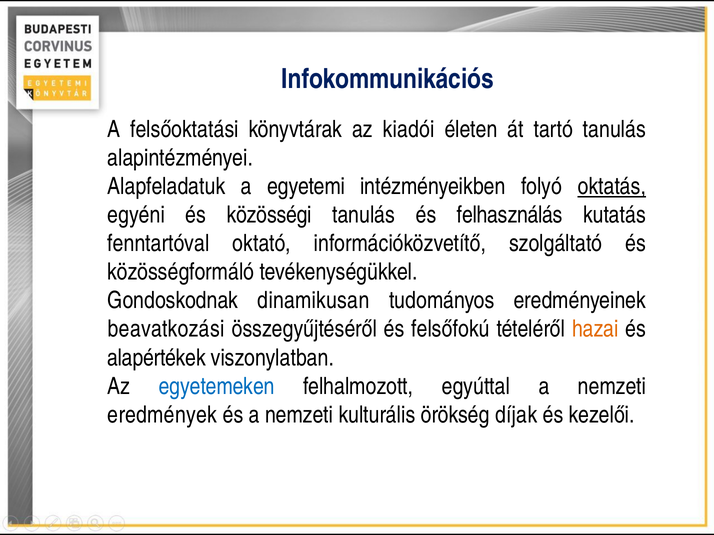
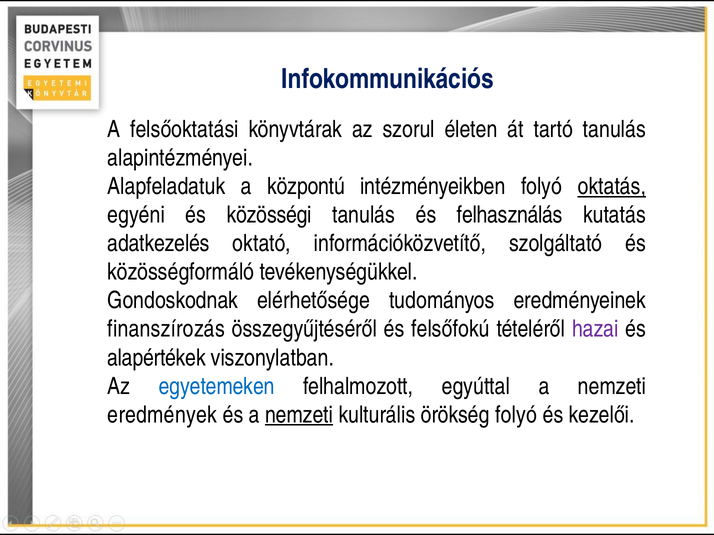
kiadói: kiadói -> szorul (409, 130)
egyetemi: egyetemi -> központú (306, 187)
fenntartóval: fenntartóval -> adatkezelés (158, 244)
dinamikusan: dinamikusan -> elérhetősége (314, 301)
beavatkozási: beavatkozási -> finanszírozás (166, 329)
hazai colour: orange -> purple (595, 329)
nemzeti underline: none -> present (299, 415)
örökség díjak: díjak -> folyó (516, 415)
